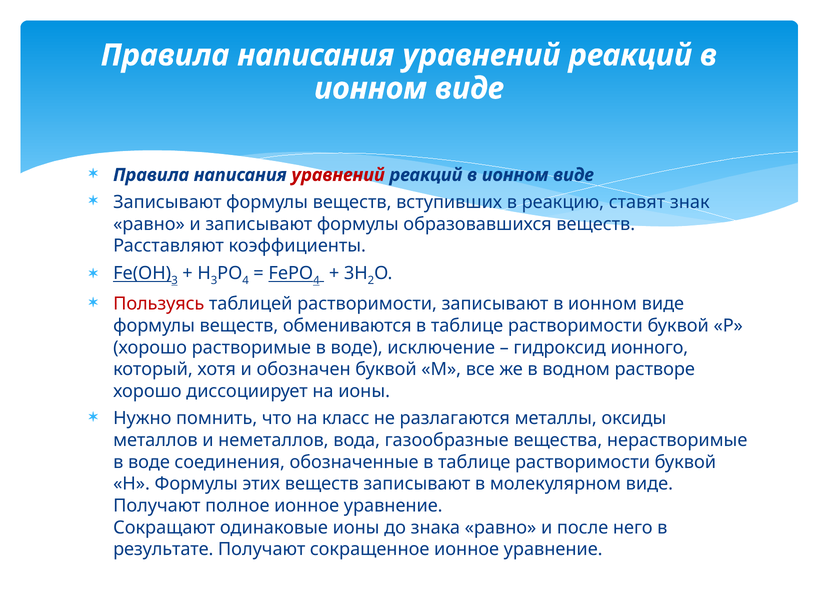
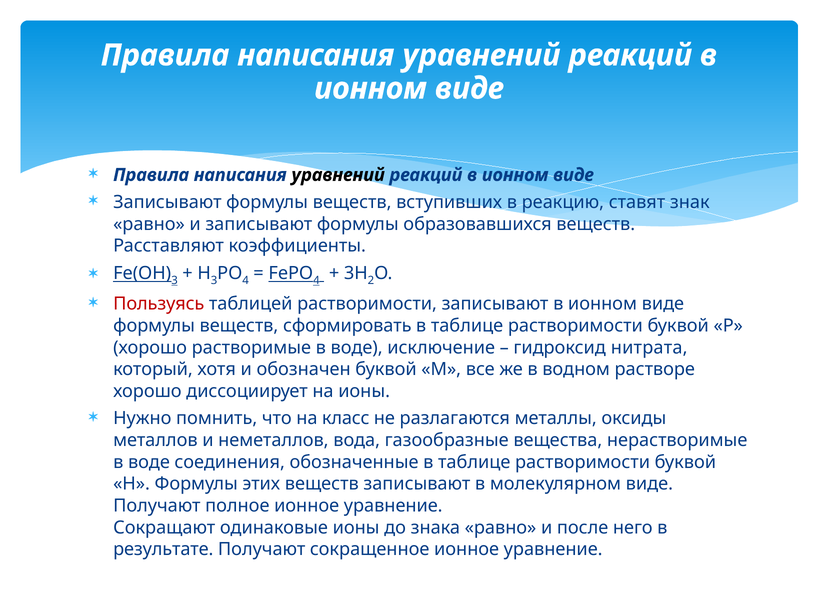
уравнений colour: red -> black (338, 175)
обмениваются: обмениваются -> сформировать (347, 325)
ионного: ионного -> нитрата (649, 347)
